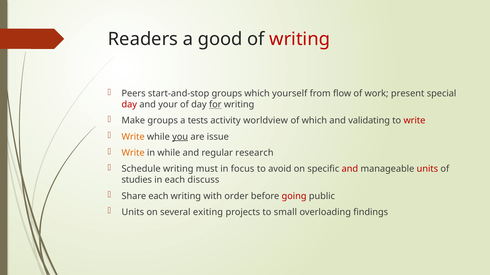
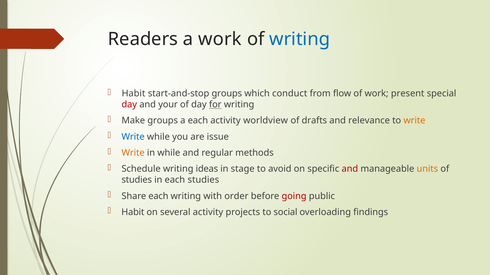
a good: good -> work (220, 39)
writing colour: red -> blue (300, 39)
Peers: Peers -> Habit (134, 94)
yourself: yourself -> conduct (290, 94)
a tests: tests -> each (198, 121)
of which: which -> drafts (314, 121)
validating: validating -> relevance (369, 121)
write colour: red -> orange (414, 121)
Write colour: orange -> blue (133, 137)
you underline: present -> none (180, 137)
research: research -> methods (254, 153)
must: must -> ideas (207, 169)
focus: focus -> stage (243, 169)
units colour: red -> orange (427, 169)
each discuss: discuss -> studies (203, 180)
Units: Units -> Habit (133, 213)
several exiting: exiting -> activity (208, 213)
small: small -> social (285, 213)
